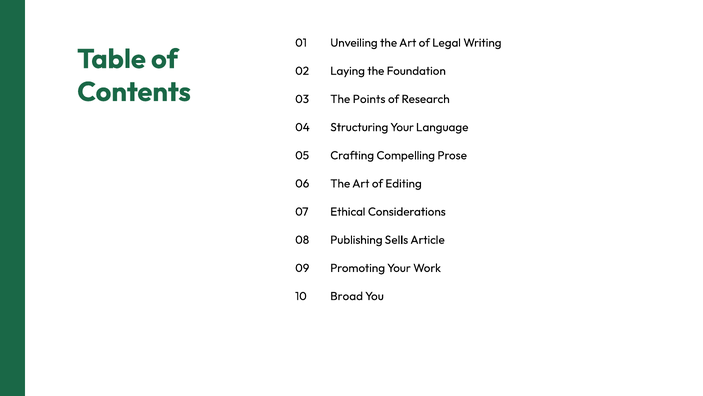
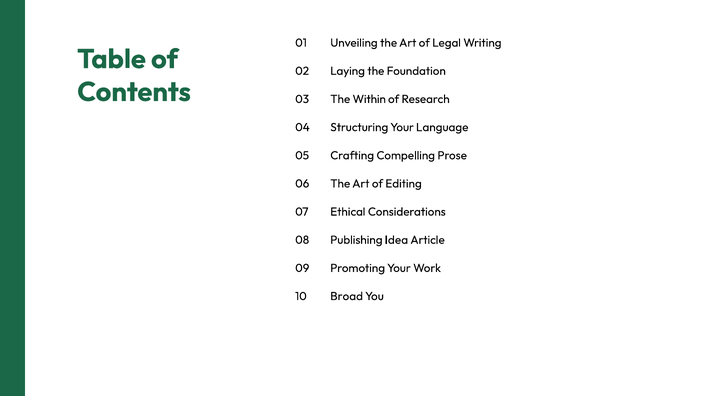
Points: Points -> Within (369, 99)
Sells: Sells -> Idea (396, 240)
